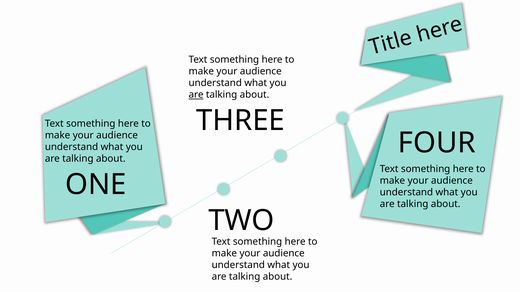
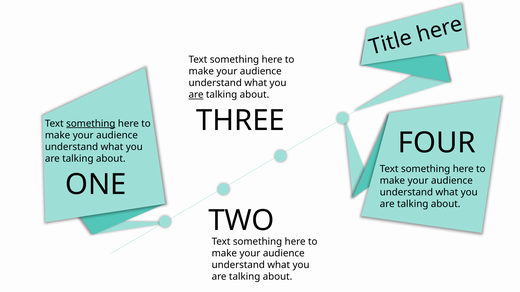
something underline: none -> present (91, 124)
